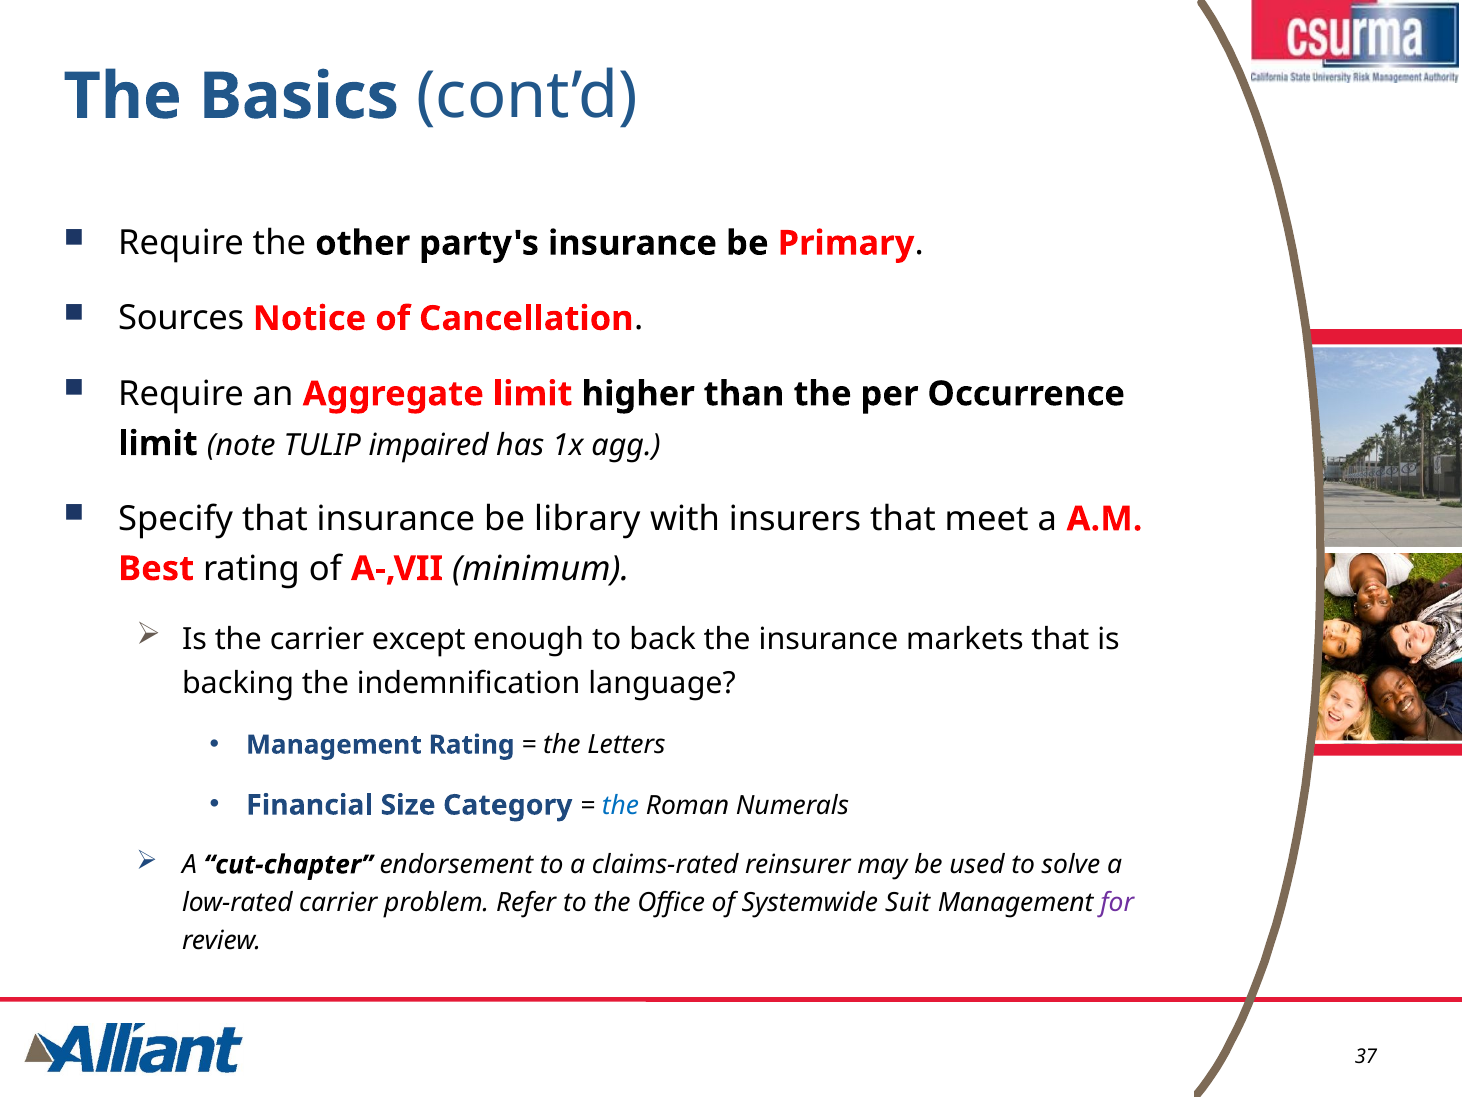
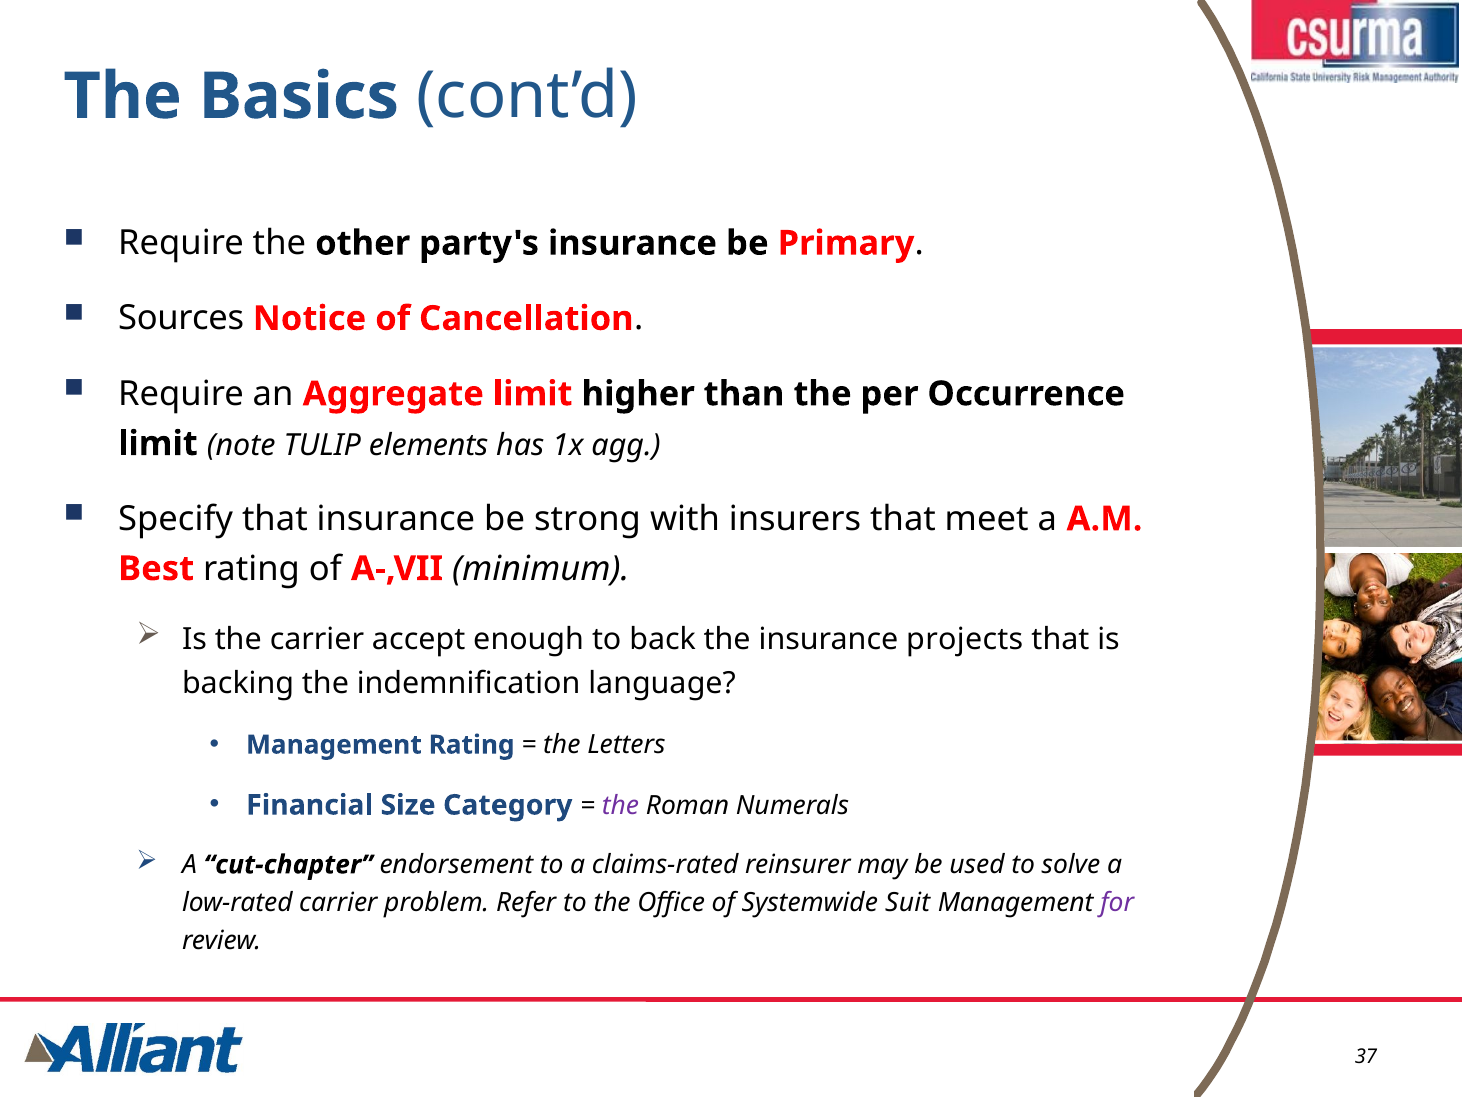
impaired: impaired -> elements (429, 445)
library: library -> strong (587, 519)
except: except -> accept (419, 639)
markets: markets -> projects (965, 639)
the colour: blue -> purple (621, 805)
